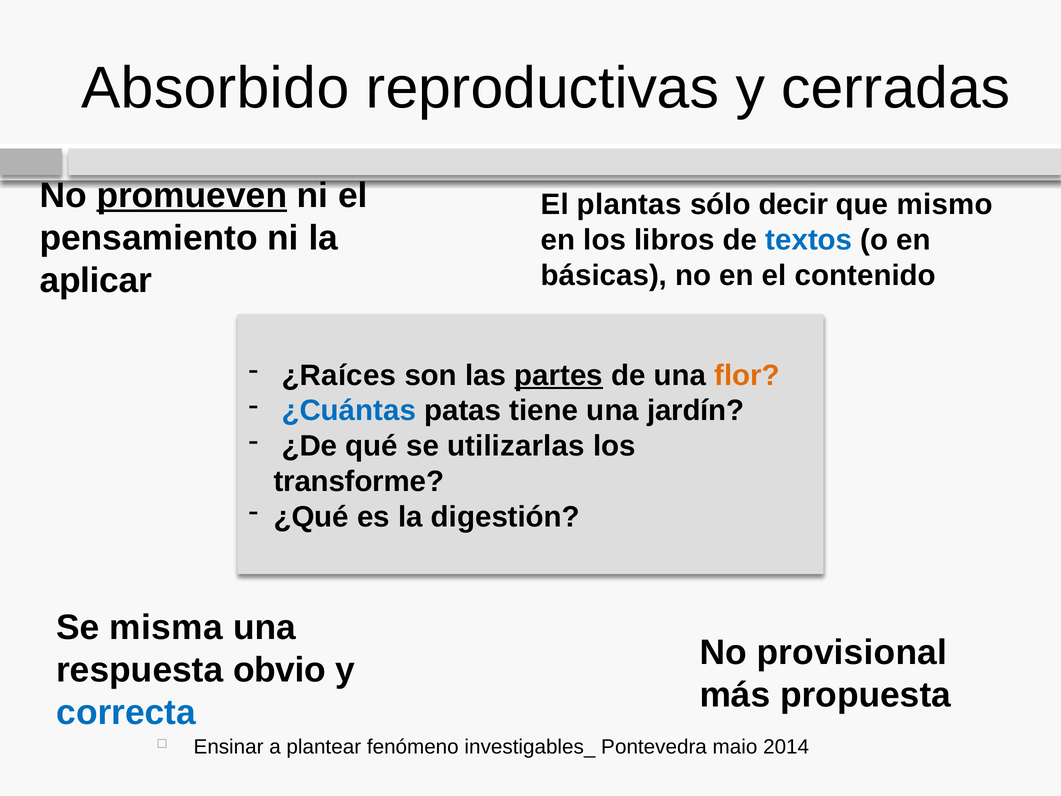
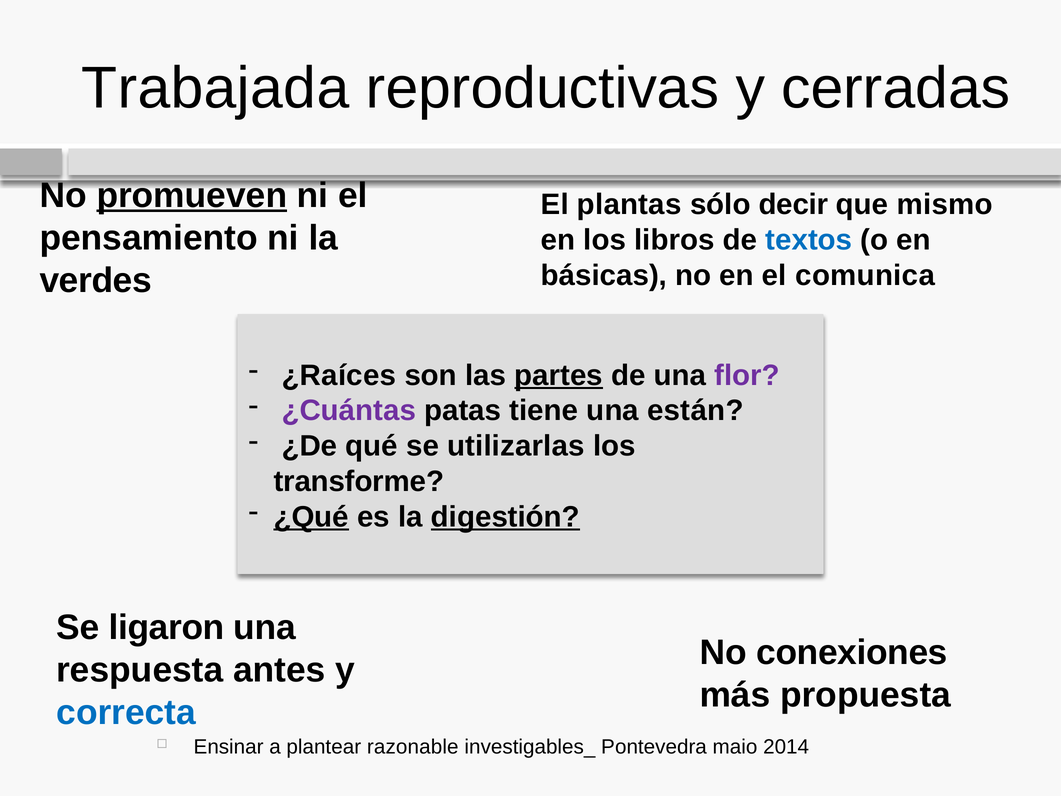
Absorbido: Absorbido -> Trabajada (215, 88)
contenido: contenido -> comunica (865, 275)
aplicar: aplicar -> verdes (96, 280)
flor colour: orange -> purple (747, 375)
¿Cuántas colour: blue -> purple (349, 411)
jardín: jardín -> están (695, 411)
¿Qué underline: none -> present (311, 517)
digestión underline: none -> present (505, 517)
misma: misma -> ligaron (167, 628)
provisional: provisional -> conexiones (852, 653)
obvio: obvio -> antes (279, 670)
fenómeno: fenómeno -> razonable (413, 747)
